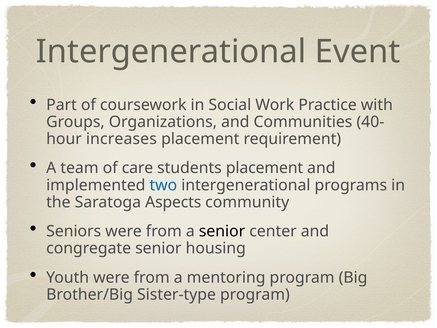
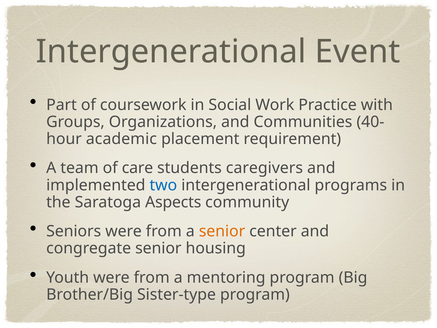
increases: increases -> academic (121, 139)
students placement: placement -> caregivers (264, 168)
senior colour: black -> orange (222, 231)
